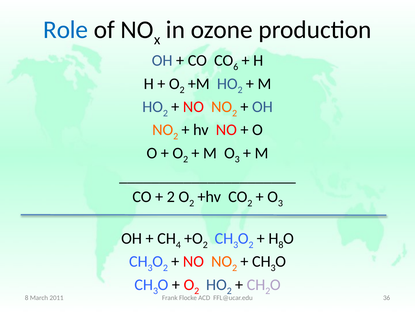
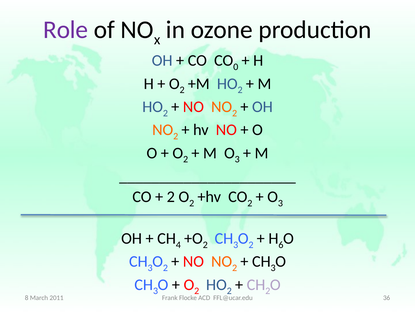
Role colour: blue -> purple (66, 30)
6: 6 -> 0 (236, 67)
H 8: 8 -> 6 (281, 244)
